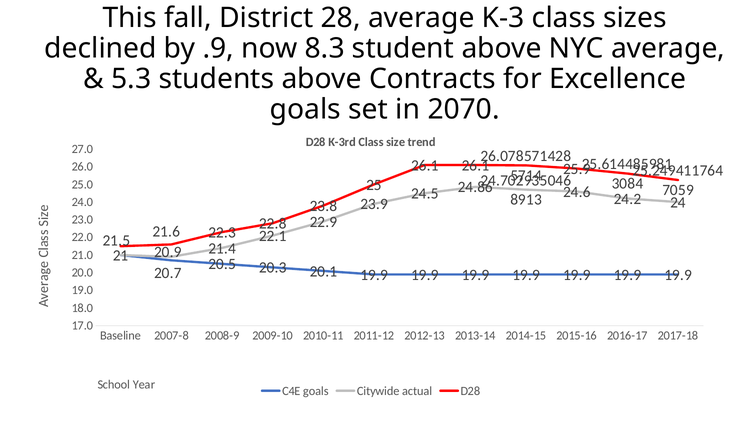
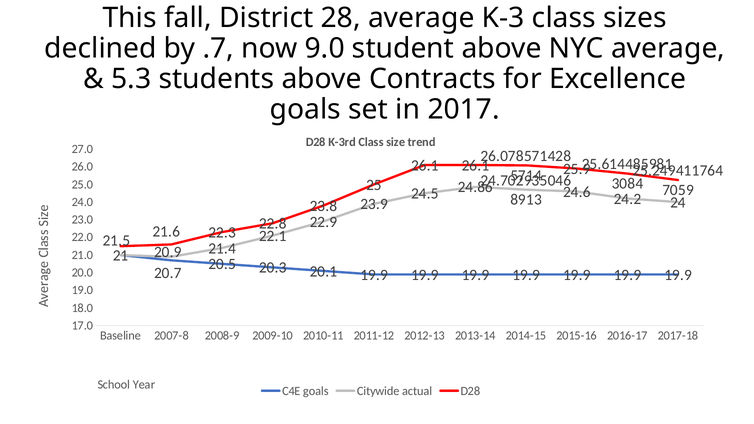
.9: .9 -> .7 (218, 48)
8.3: 8.3 -> 9.0 (325, 48)
2070: 2070 -> 2017 (464, 109)
